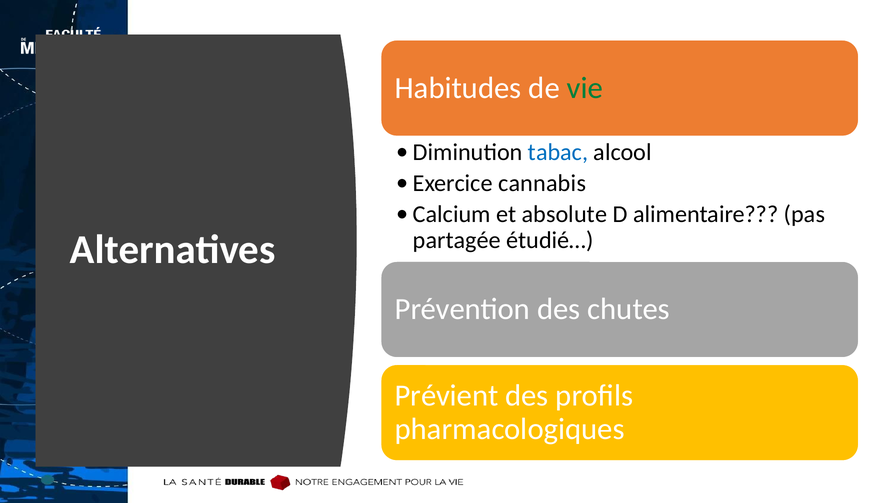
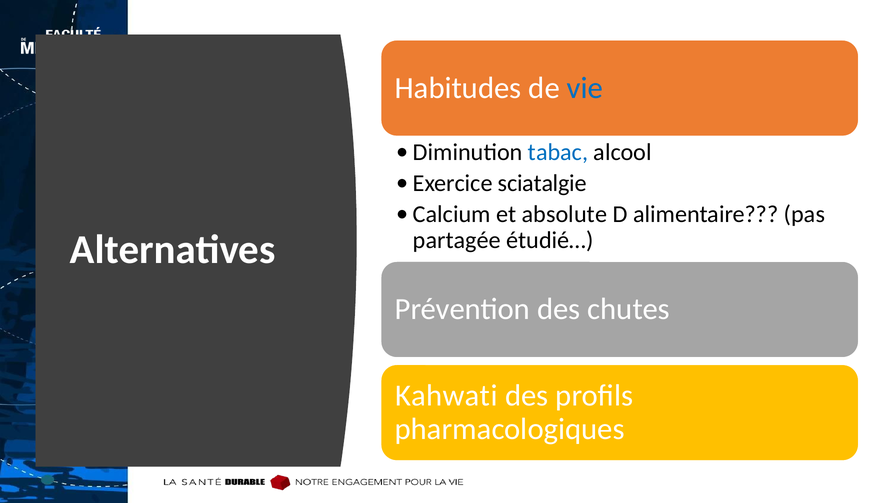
vie colour: green -> blue (585, 88)
cannabis: cannabis -> sciatalgie (542, 183)
Prévient: Prévient -> Kahwati (446, 396)
